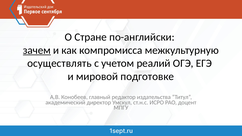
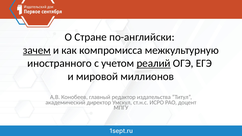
осуществлять: осуществлять -> иностранного (60, 63)
реалий underline: none -> present (154, 63)
подготовке: подготовке -> миллионов (147, 77)
